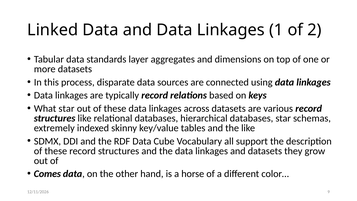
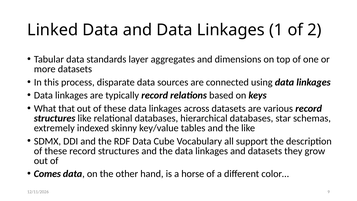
What star: star -> that (67, 108)
